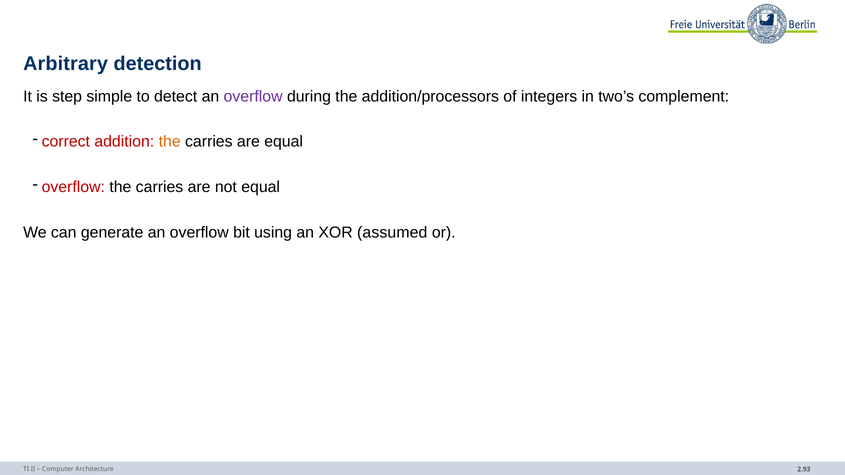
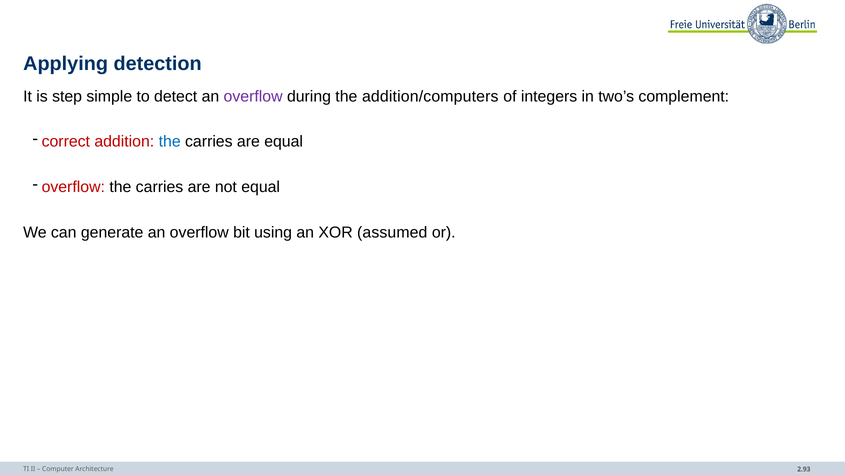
Arbitrary: Arbitrary -> Applying (66, 64)
addition/processors: addition/processors -> addition/computers (430, 96)
the colour: orange -> blue (170, 142)
